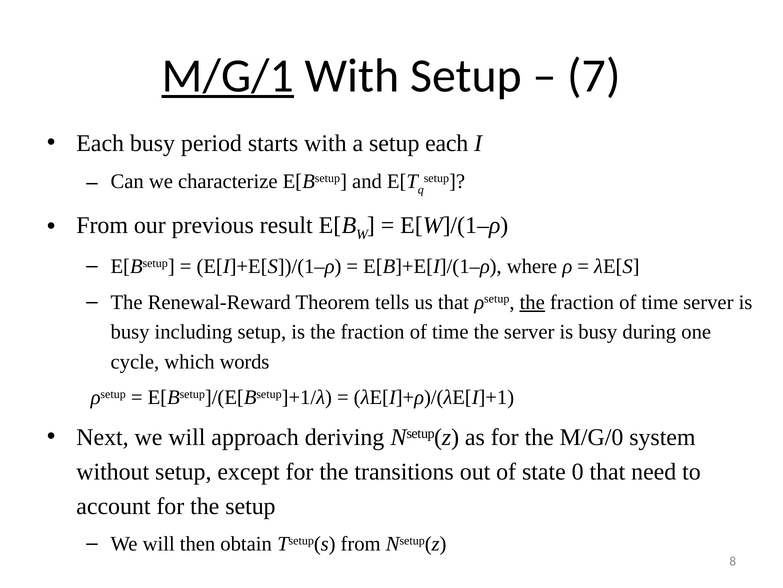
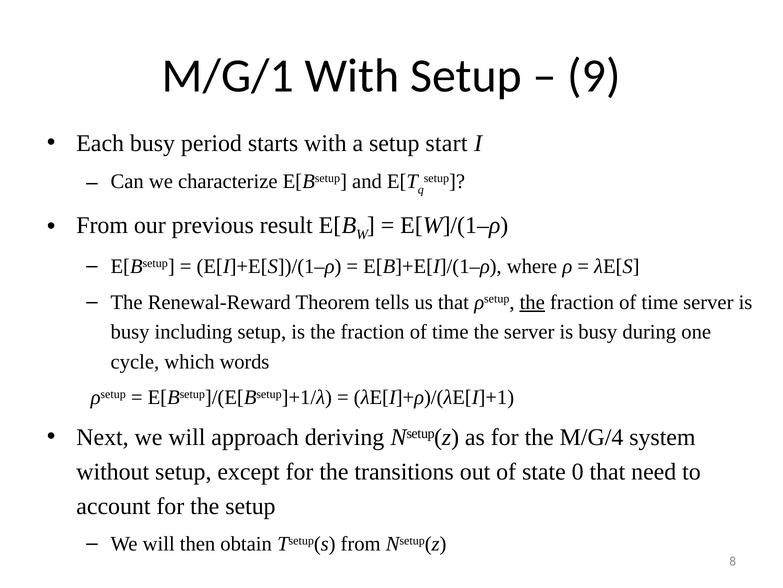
M/G/1 underline: present -> none (228, 76)
7: 7 -> 9 (594, 76)
setup each: each -> start (446, 143)
M/G/0: M/G/0 -> M/G/4 (592, 437)
